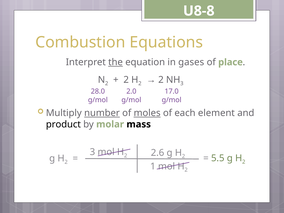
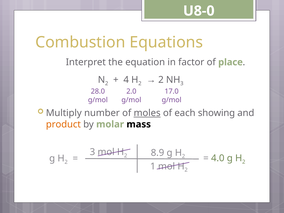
U8-8: U8-8 -> U8-0 (199, 11)
the underline: present -> none (116, 62)
gases: gases -> factor (191, 62)
2: 2 -> 4 (126, 80)
number underline: present -> none (102, 113)
element: element -> showing (216, 113)
product colour: black -> orange (63, 124)
2.6: 2.6 -> 8.9 (158, 153)
5.5: 5.5 -> 4.0 (218, 158)
